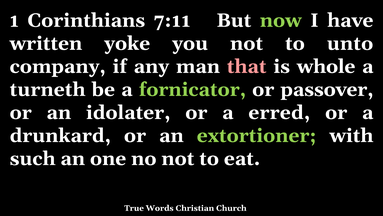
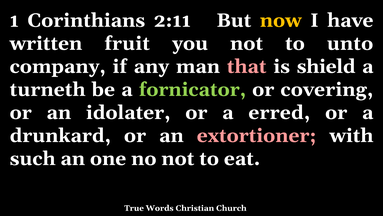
7:11: 7:11 -> 2:11 (172, 20)
now colour: light green -> yellow (281, 20)
yoke: yoke -> fruit (127, 43)
whole: whole -> shield (326, 66)
passover: passover -> covering (327, 89)
extortioner colour: light green -> pink (257, 135)
